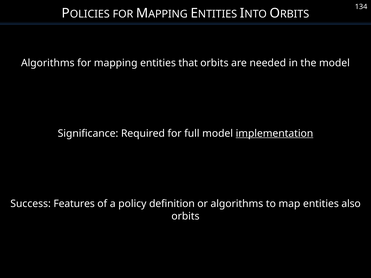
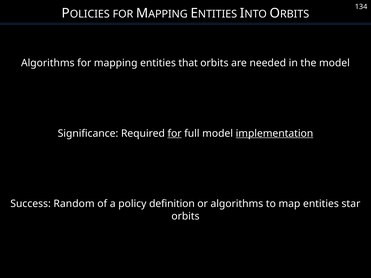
for underline: none -> present (175, 134)
Features: Features -> Random (74, 204)
also: also -> star (351, 204)
